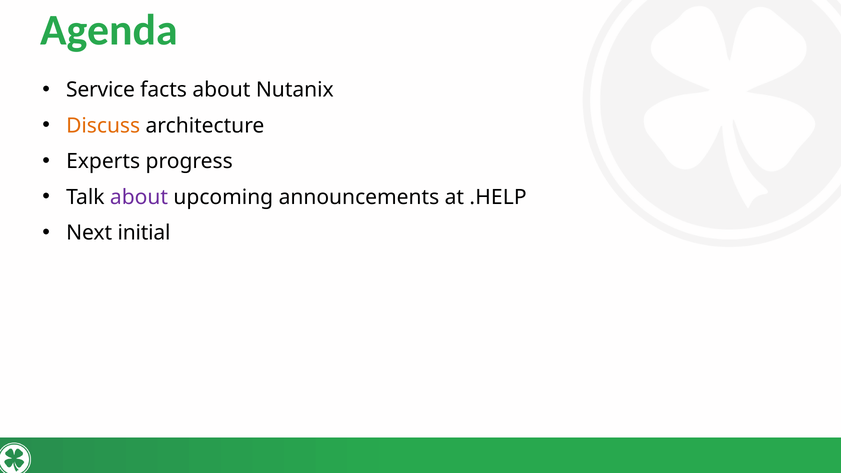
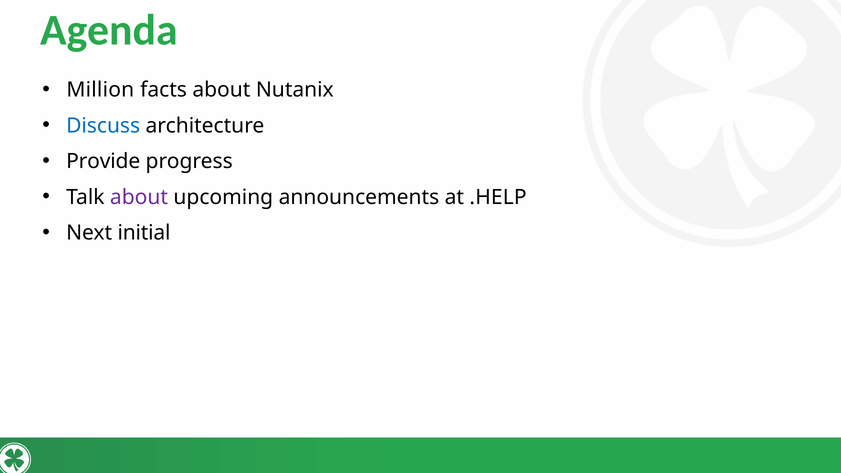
Service: Service -> Million (100, 90)
Discuss colour: orange -> blue (103, 126)
Experts: Experts -> Provide (103, 161)
